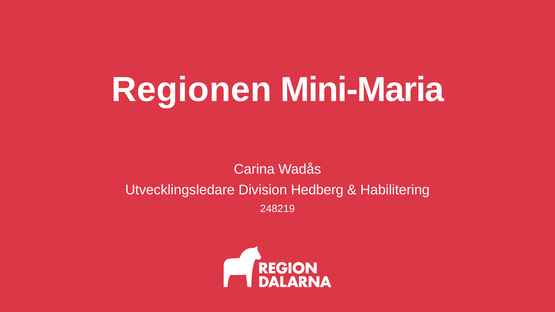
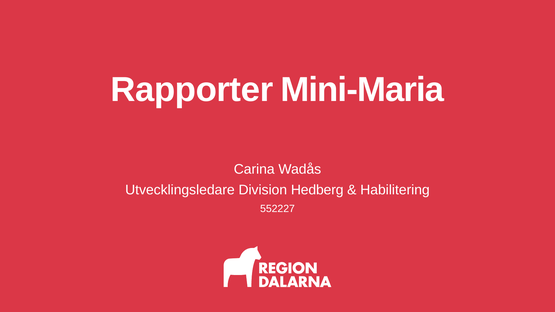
Regionen: Regionen -> Rapporter (192, 90)
248219: 248219 -> 552227 (277, 209)
